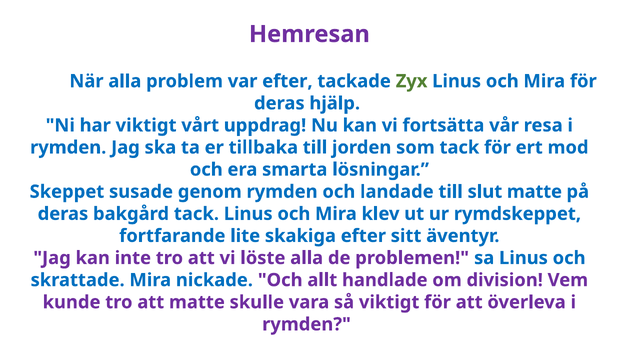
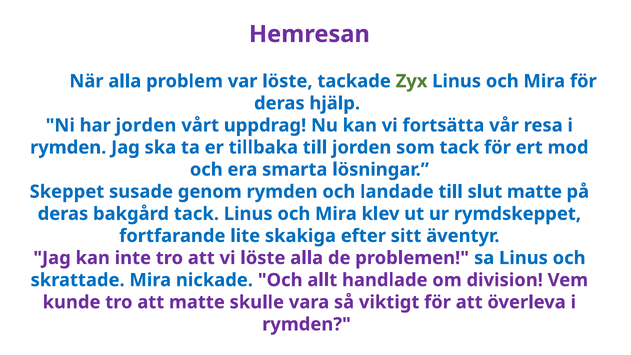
var efter: efter -> löste (287, 81)
har viktigt: viktigt -> jorden (146, 125)
